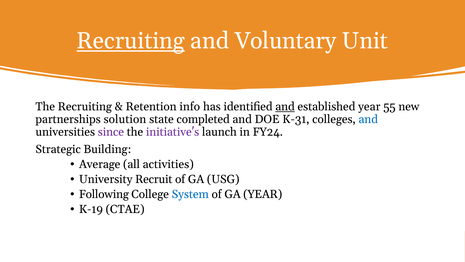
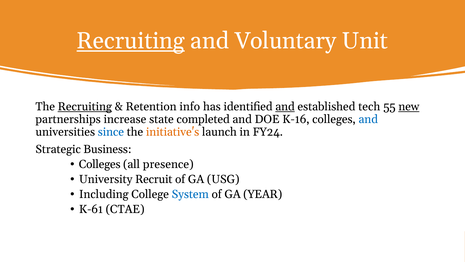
Recruiting underline: none -> present (85, 107)
established year: year -> tech (369, 107)
new underline: none -> present (409, 107)
solution: solution -> increase (125, 119)
K-31: K-31 -> K-16 (296, 119)
since colour: purple -> blue (111, 132)
initiative's colour: purple -> orange (173, 132)
Building: Building -> Business (107, 149)
Average: Average -> Colleges (100, 164)
activities: activities -> presence (168, 164)
Following: Following -> Including (104, 194)
K-19: K-19 -> K-61 (91, 209)
